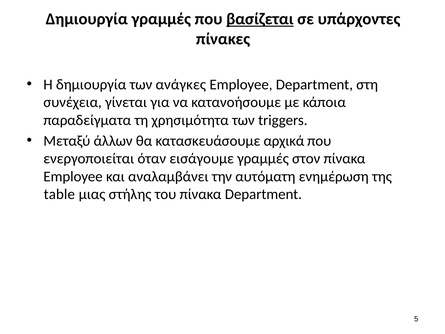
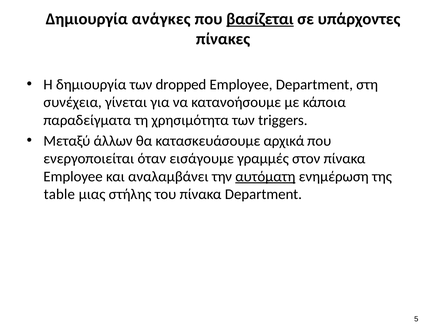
Δημιουργία γραμμές: γραμμές -> ανάγκες (161, 19)
ανάγκες: ανάγκες -> dropped (181, 84)
αυτόματη underline: none -> present (265, 176)
